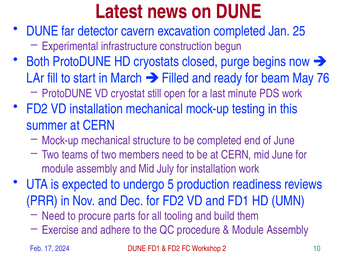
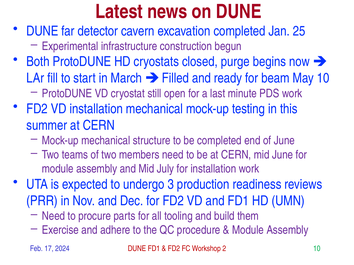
May 76: 76 -> 10 (323, 78)
5: 5 -> 3 (171, 185)
